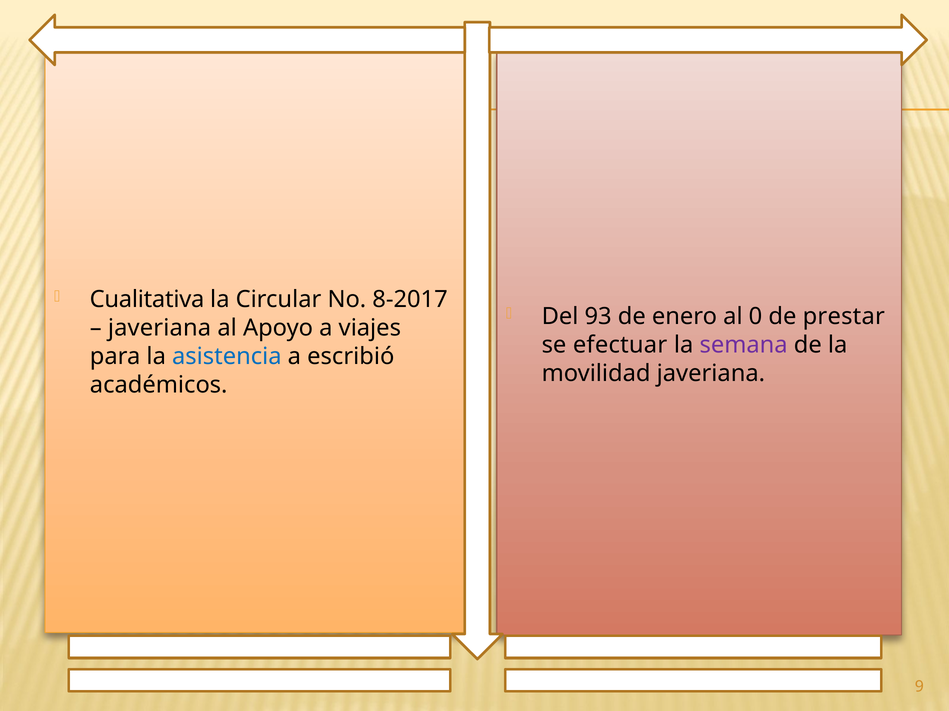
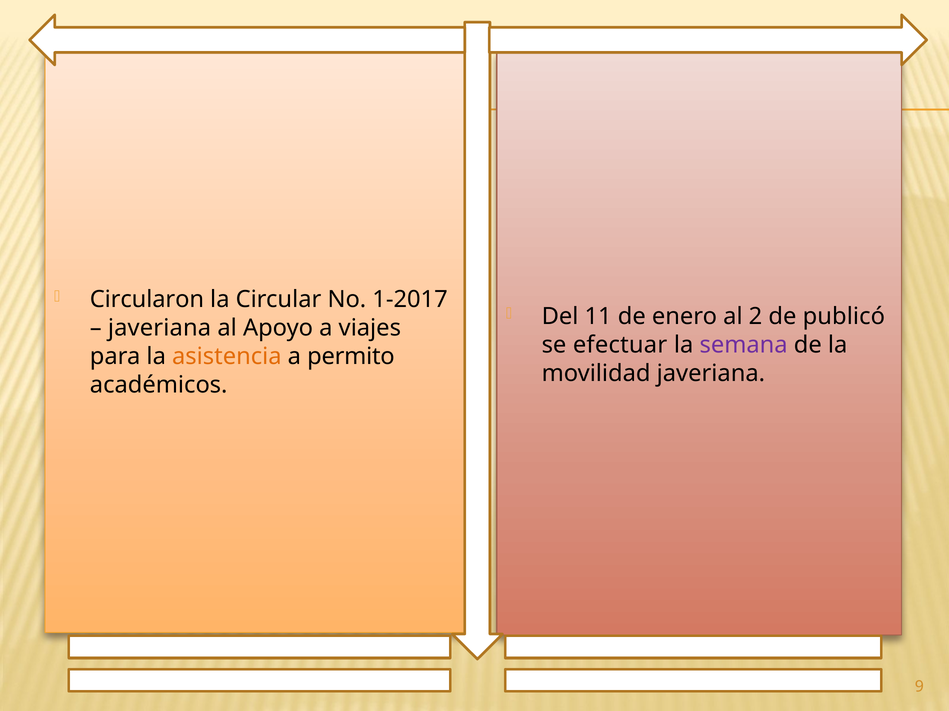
Cualitativa: Cualitativa -> Circularon (147, 300)
8-2017: 8-2017 -> 1-2017 (410, 300)
93: 93 -> 11 (598, 317)
0: 0 -> 2 (756, 317)
prestar: prestar -> publicó (844, 317)
asistencia colour: blue -> orange (227, 357)
escribió: escribió -> permito (351, 357)
